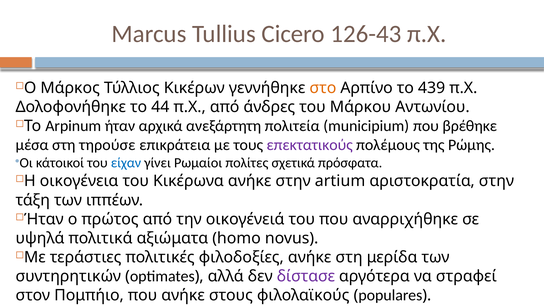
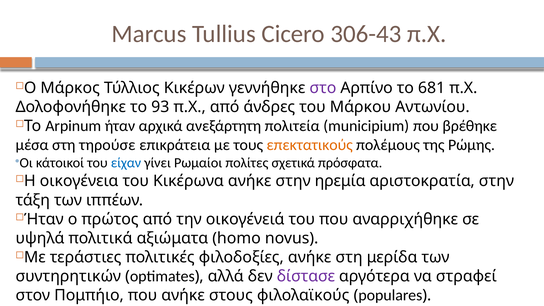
126-43: 126-43 -> 306-43 (366, 34)
στο colour: orange -> purple (323, 88)
439: 439 -> 681 (432, 88)
44: 44 -> 93 (160, 107)
επεκτατικούς colour: purple -> orange (310, 145)
artium: artium -> ηρεμία (340, 181)
